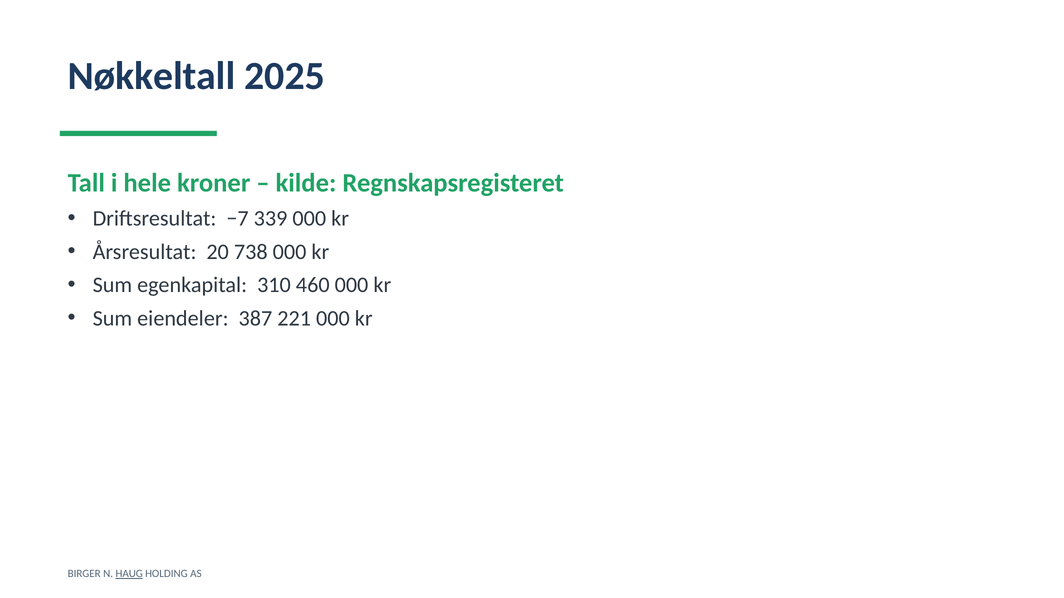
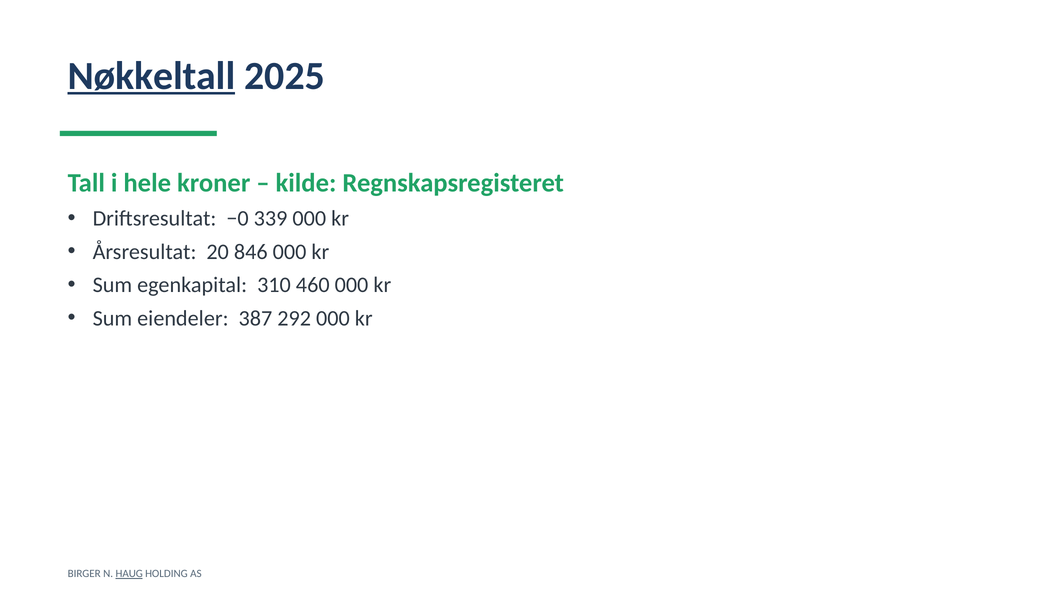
Nøkkeltall underline: none -> present (152, 76)
−7: −7 -> −0 (238, 219)
738: 738 -> 846 (251, 252)
221: 221 -> 292 (294, 319)
